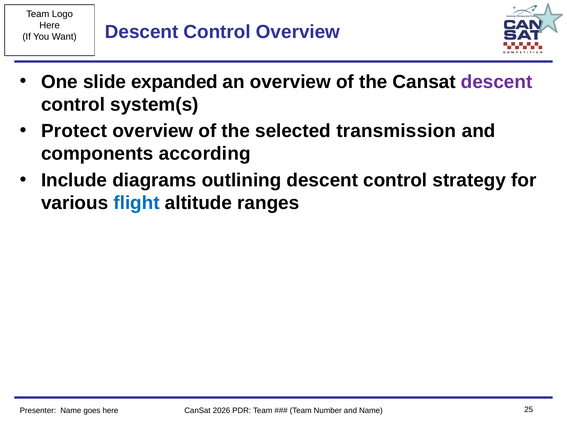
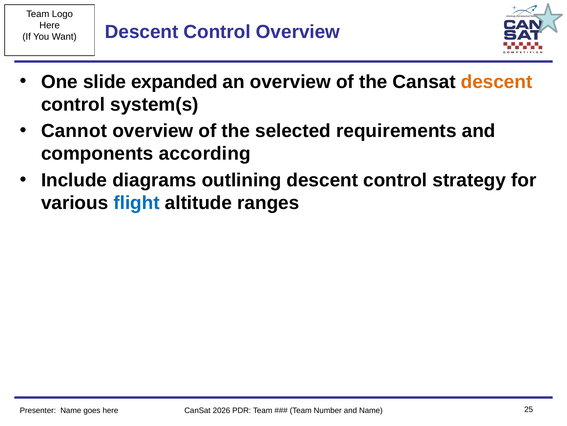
descent colour: purple -> orange (497, 82)
Protect: Protect -> Cannot (74, 131)
transmission: transmission -> requirements (396, 131)
